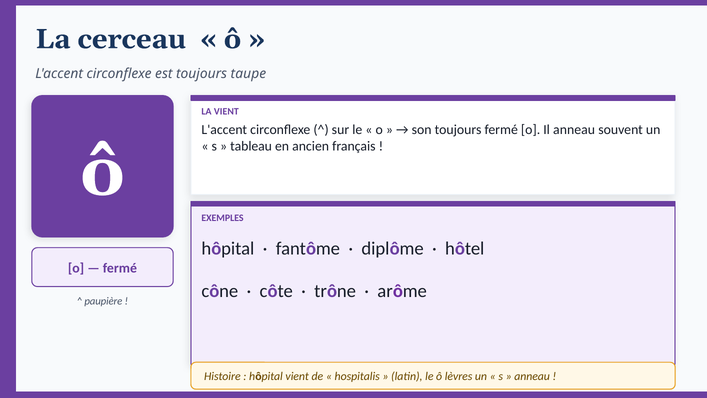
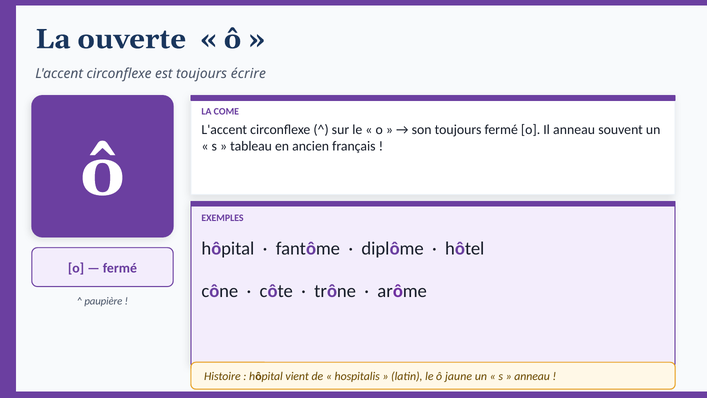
cerceau: cerceau -> ouverte (132, 39)
taupe: taupe -> écrire (248, 73)
LA VIENT: VIENT -> COME (226, 111)
lèvres: lèvres -> jaune (459, 376)
